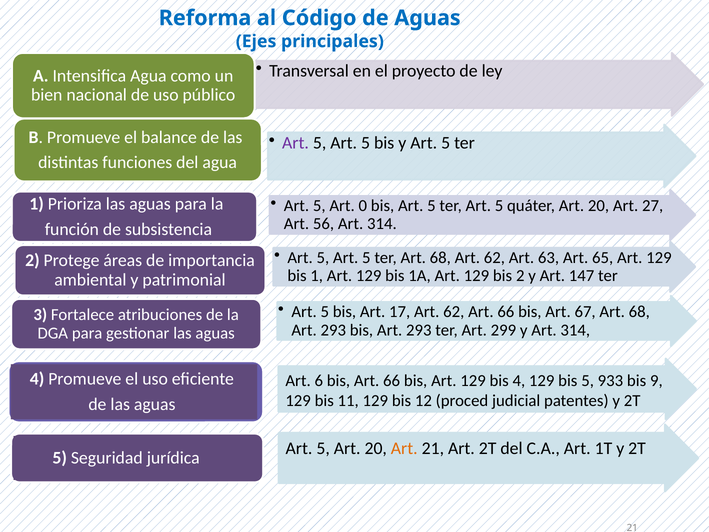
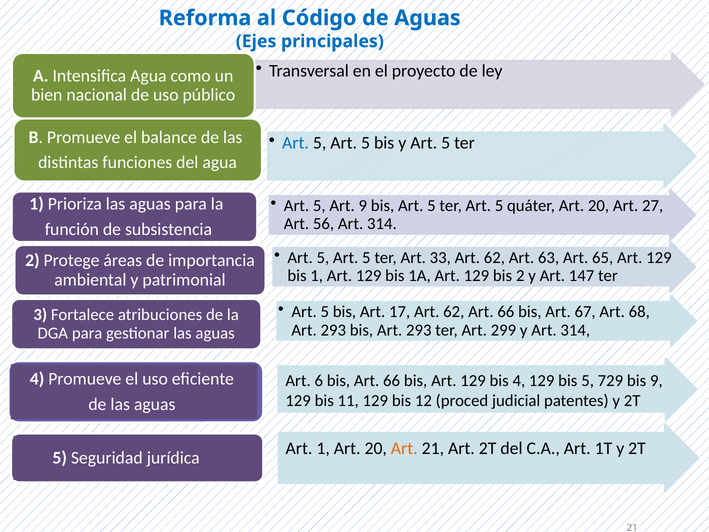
Art colour: purple -> blue (296, 143)
Art 0: 0 -> 9 (363, 206)
ter Art 68: 68 -> 33 (440, 257)
933: 933 -> 729 (610, 381)
5: 5 -> 1 (323, 448)
